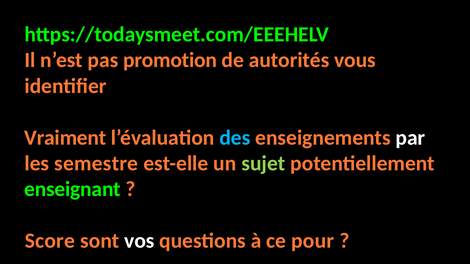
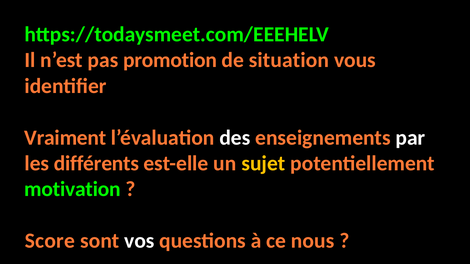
autorités: autorités -> situation (289, 60)
des colour: light blue -> white (235, 138)
semestre: semestre -> différents (96, 164)
sujet colour: light green -> yellow (263, 164)
enseignant: enseignant -> motivation (73, 189)
pour: pour -> nous (313, 241)
